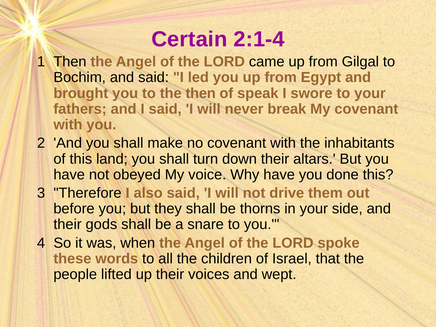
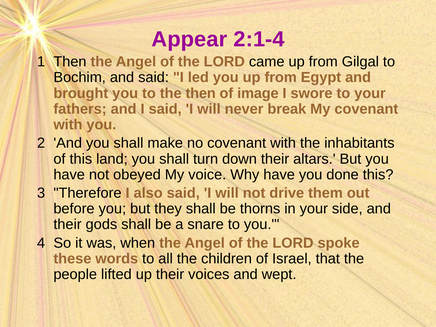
Certain: Certain -> Appear (189, 39)
speak: speak -> image (258, 93)
